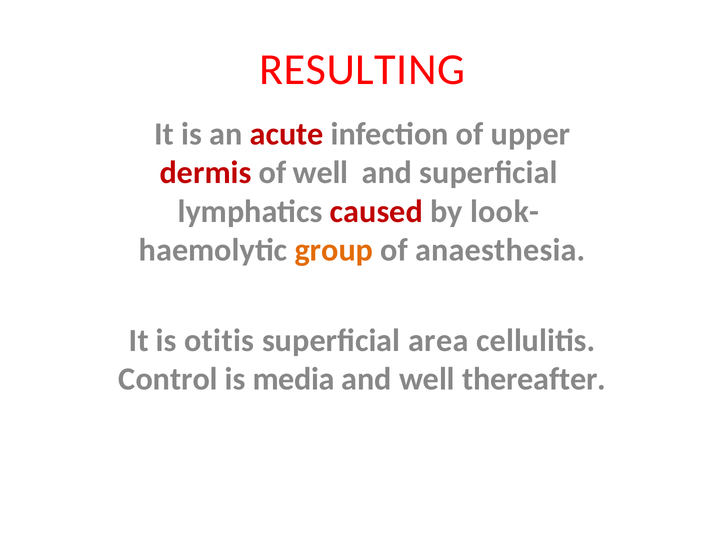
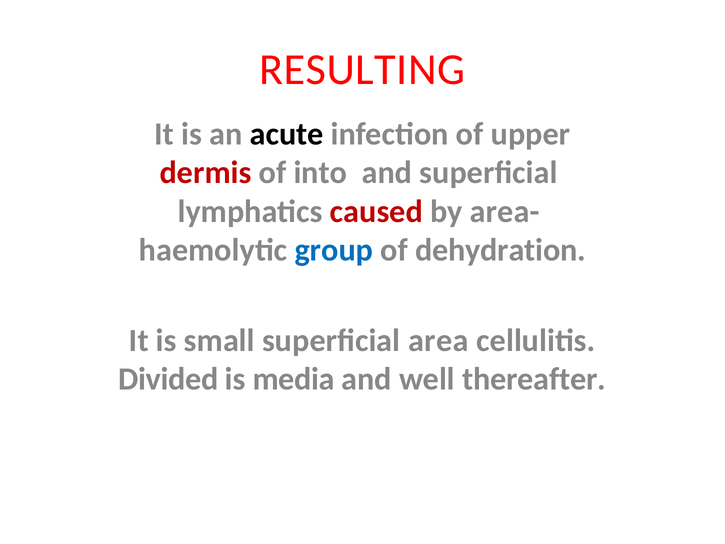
acute colour: red -> black (287, 134)
of well: well -> into (320, 173)
look-: look- -> area- (505, 211)
group colour: orange -> blue (334, 250)
anaesthesia: anaesthesia -> dehydration (501, 250)
otitis: otitis -> small (219, 340)
Control: Control -> Divided (168, 379)
